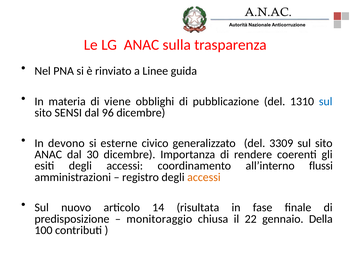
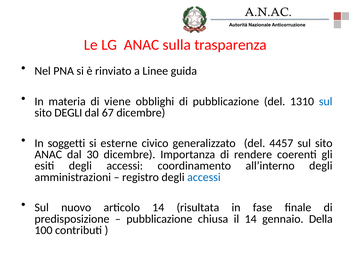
sito SENSI: SENSI -> DEGLI (68, 113)
96: 96 -> 67 (108, 113)
devono: devono -> soggetti (66, 144)
3309: 3309 -> 4457 (281, 144)
all’interno flussi: flussi -> degli (321, 166)
accessi colour: orange -> blue (204, 177)
monitoraggio: monitoraggio -> pubblicazione (159, 219)
il 22: 22 -> 14 (251, 219)
